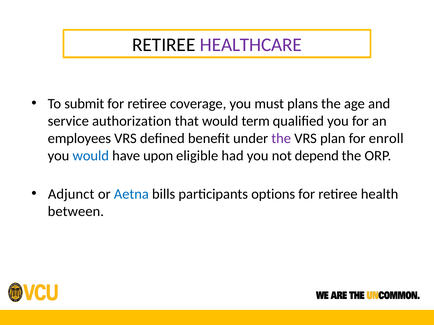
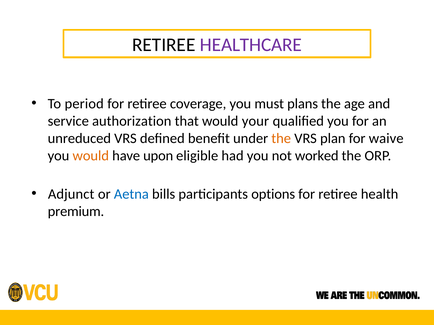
submit: submit -> period (84, 104)
term: term -> your (255, 121)
employees: employees -> unreduced (79, 139)
the colour: purple -> orange (281, 139)
enroll: enroll -> waive (386, 139)
would colour: blue -> orange (91, 156)
depend: depend -> worked (317, 156)
between: between -> premium (76, 212)
